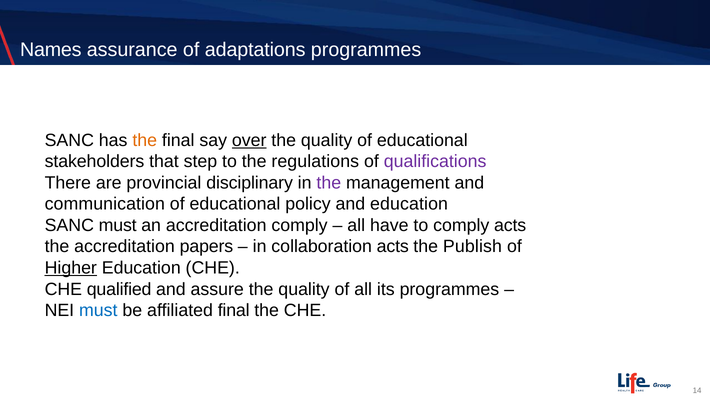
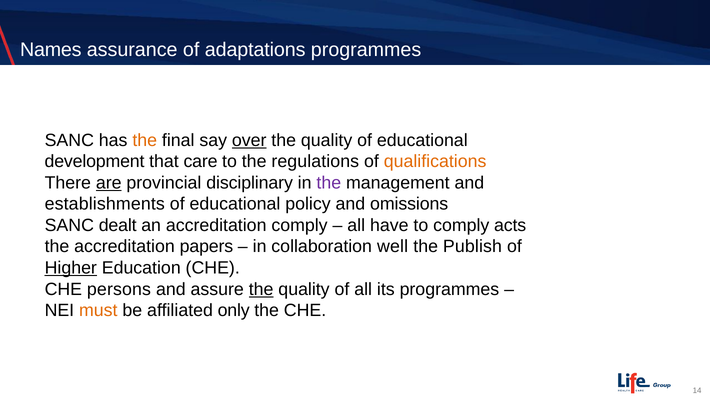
stakeholders: stakeholders -> development (95, 162)
step: step -> care (201, 162)
qualifications colour: purple -> orange (435, 162)
are underline: none -> present (109, 183)
communication: communication -> establishments (105, 204)
and education: education -> omissions (409, 204)
SANC must: must -> dealt (118, 226)
collaboration acts: acts -> well (393, 247)
qualified: qualified -> persons (119, 289)
the underline: none -> present (261, 289)
must colour: blue -> orange (98, 311)
affiliated final: final -> only (234, 311)
